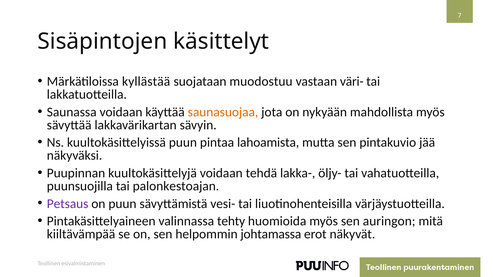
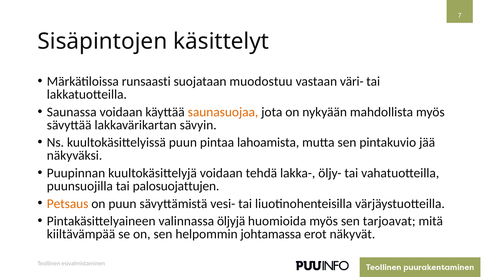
kyllästää: kyllästää -> runsaasti (146, 82)
palonkestoajan: palonkestoajan -> palosuojattujen (176, 186)
Petsaus colour: purple -> orange (68, 204)
tehty: tehty -> öljyjä (231, 221)
auringon: auringon -> tarjoavat (389, 221)
